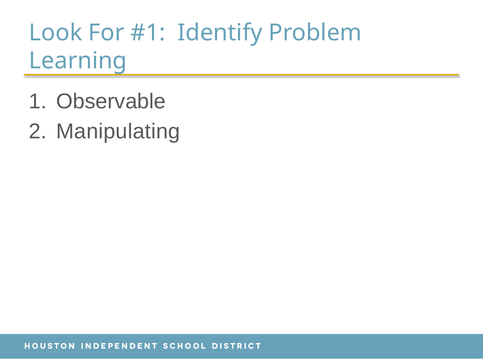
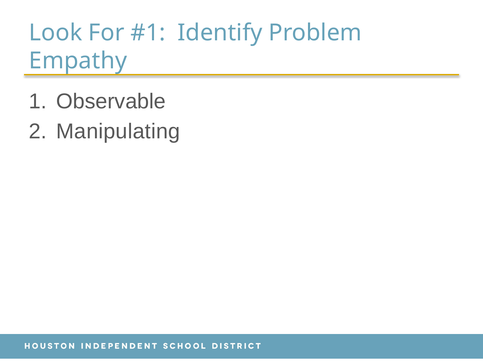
Learning: Learning -> Empathy (78, 61)
